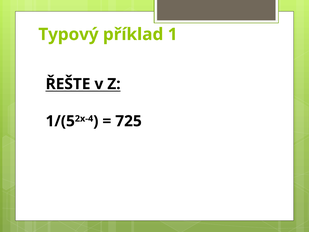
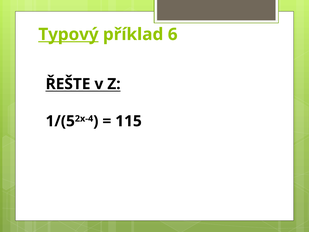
Typový underline: none -> present (68, 34)
1: 1 -> 6 (173, 34)
725: 725 -> 115 (129, 121)
